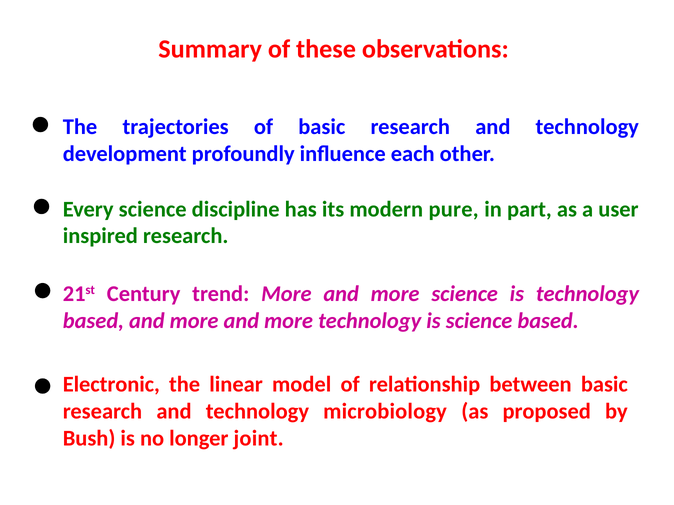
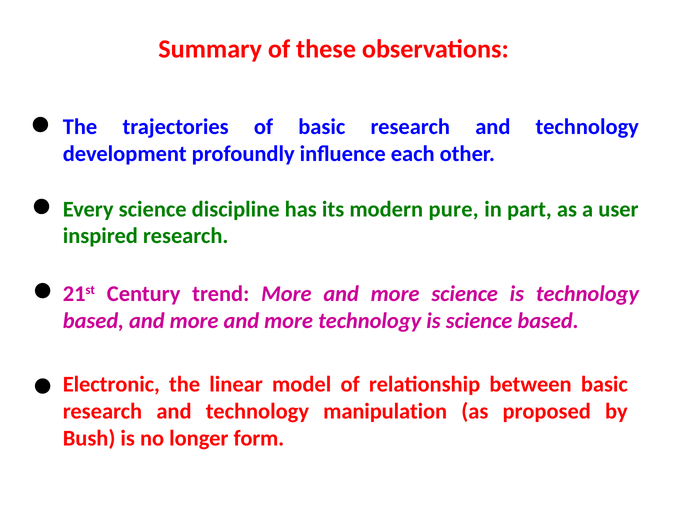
microbiology: microbiology -> manipulation (385, 412)
joint: joint -> form (259, 439)
